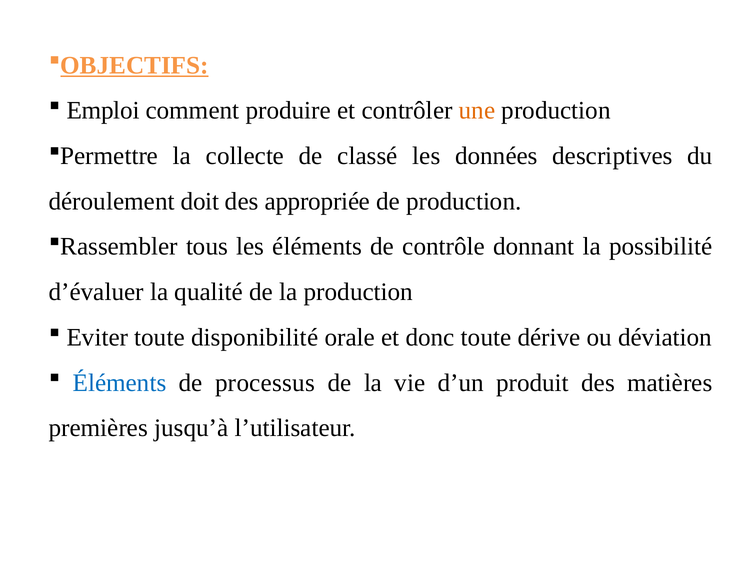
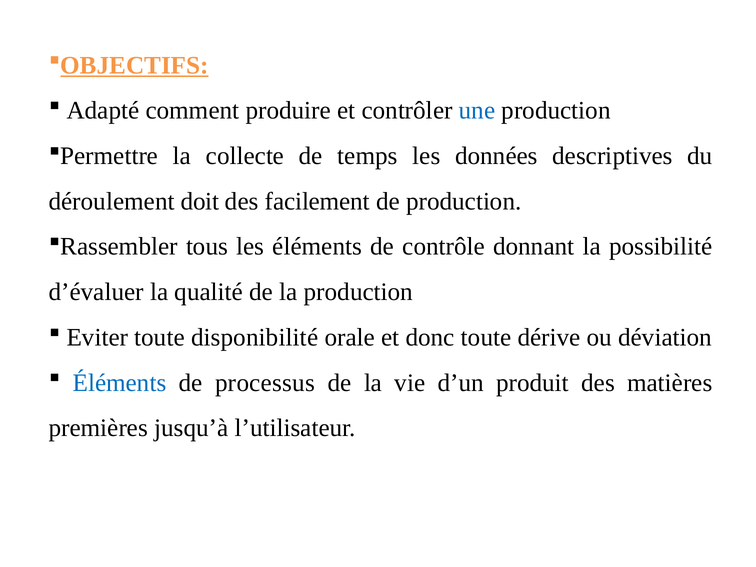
Emploi: Emploi -> Adapté (103, 111)
une colour: orange -> blue (477, 111)
classé: classé -> temps (368, 156)
appropriée: appropriée -> facilement (317, 201)
